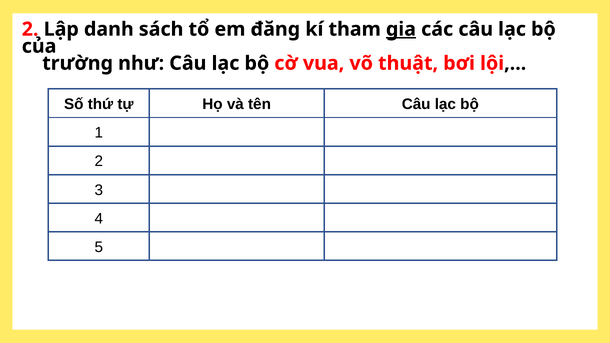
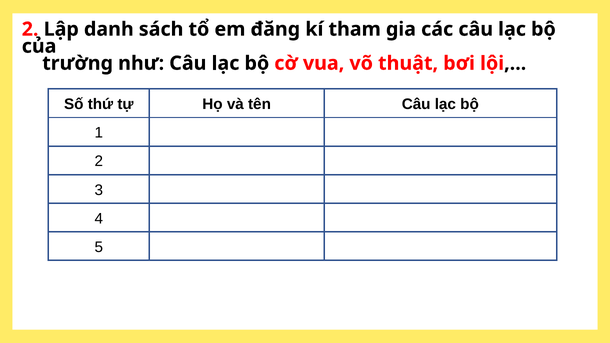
gia underline: present -> none (401, 29)
